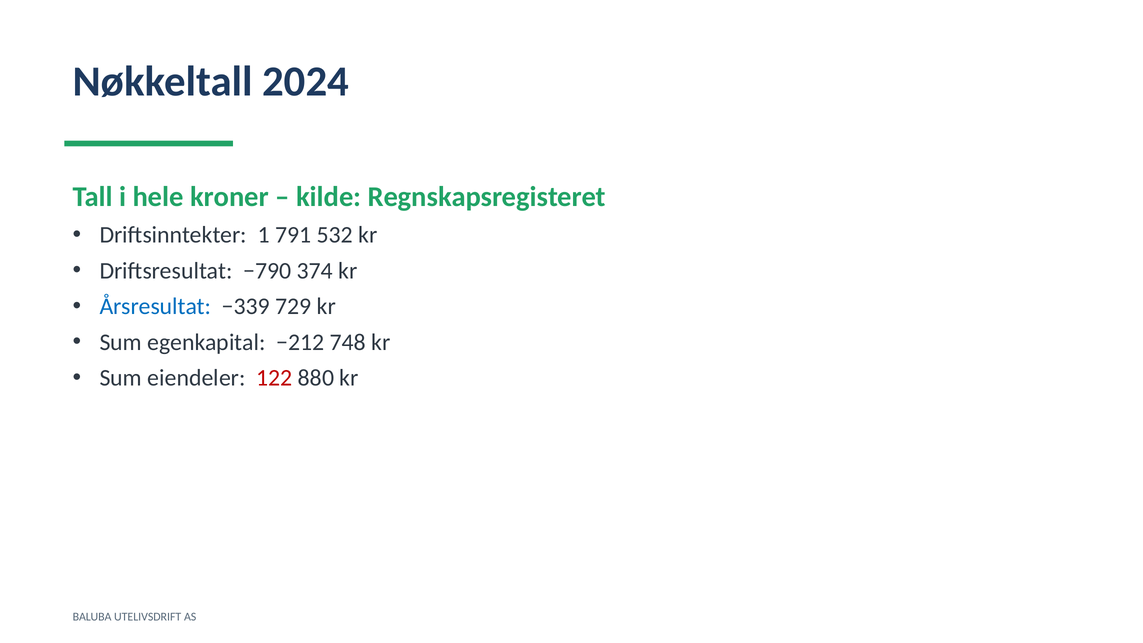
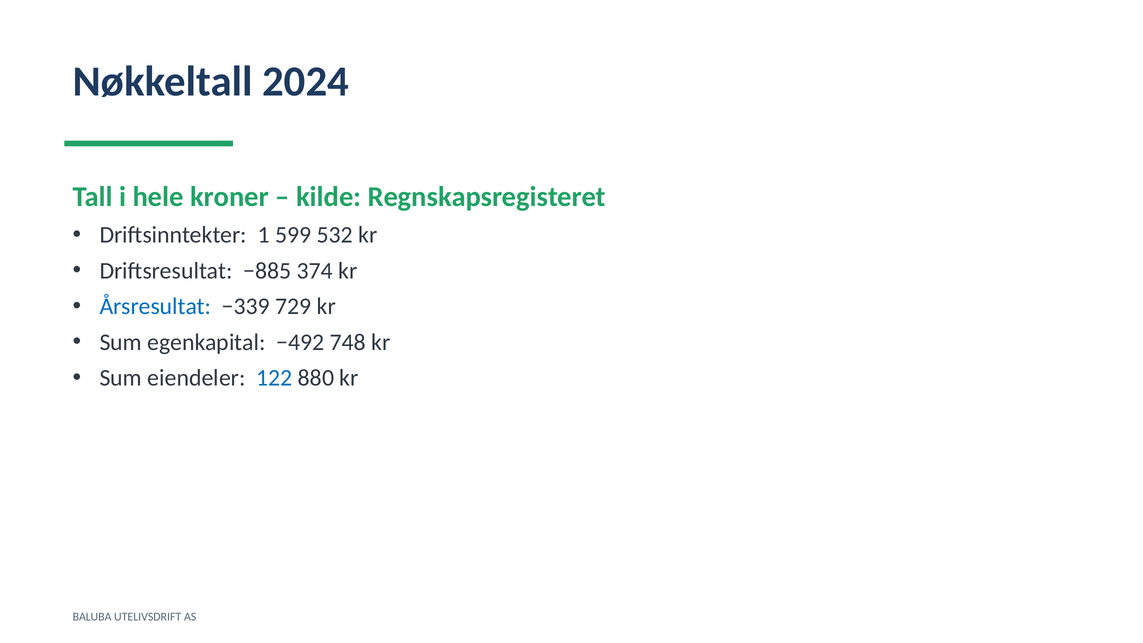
791: 791 -> 599 (293, 235)
−790: −790 -> −885 (267, 271)
−212: −212 -> −492 (300, 342)
122 colour: red -> blue (274, 378)
